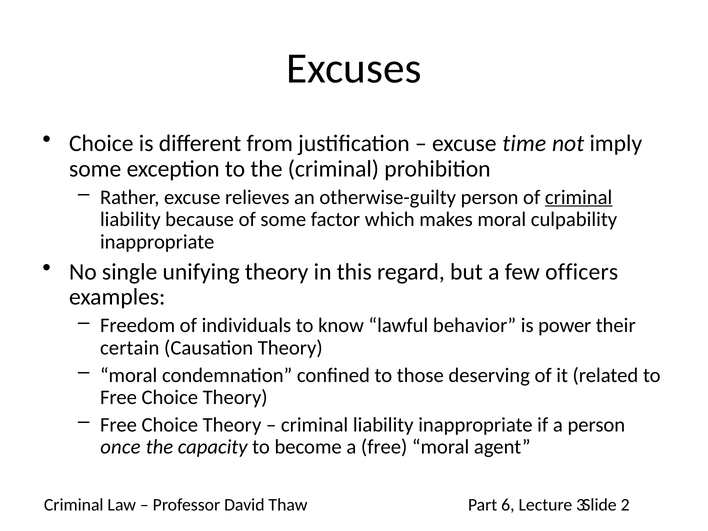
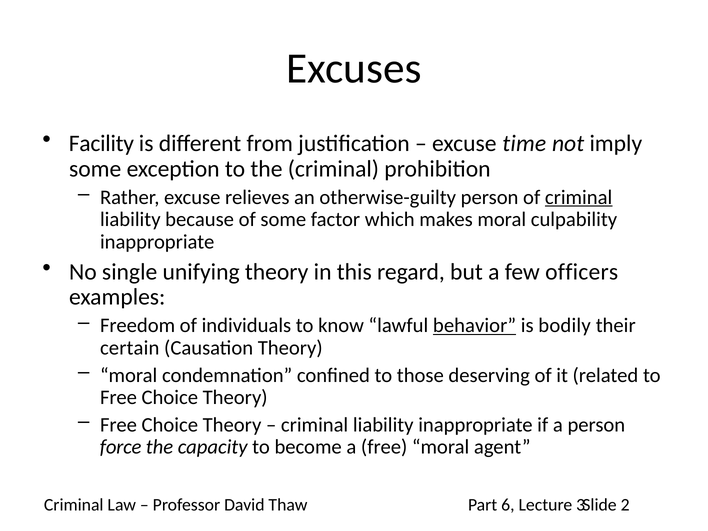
Choice: Choice -> Facility (101, 143)
behavior underline: none -> present (475, 326)
power: power -> bodily (565, 326)
once: once -> force (121, 447)
